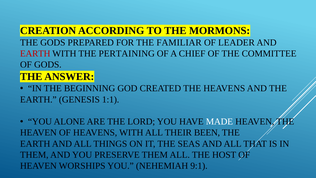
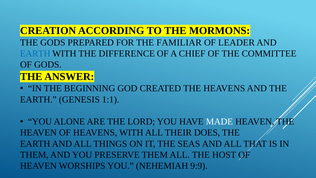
EARTH colour: red -> blue (35, 53)
PERTAINING: PERTAINING -> DIFFERENCE (127, 53)
BEEN: BEEN -> DOES (207, 133)
9:1: 9:1 -> 9:9 (199, 166)
